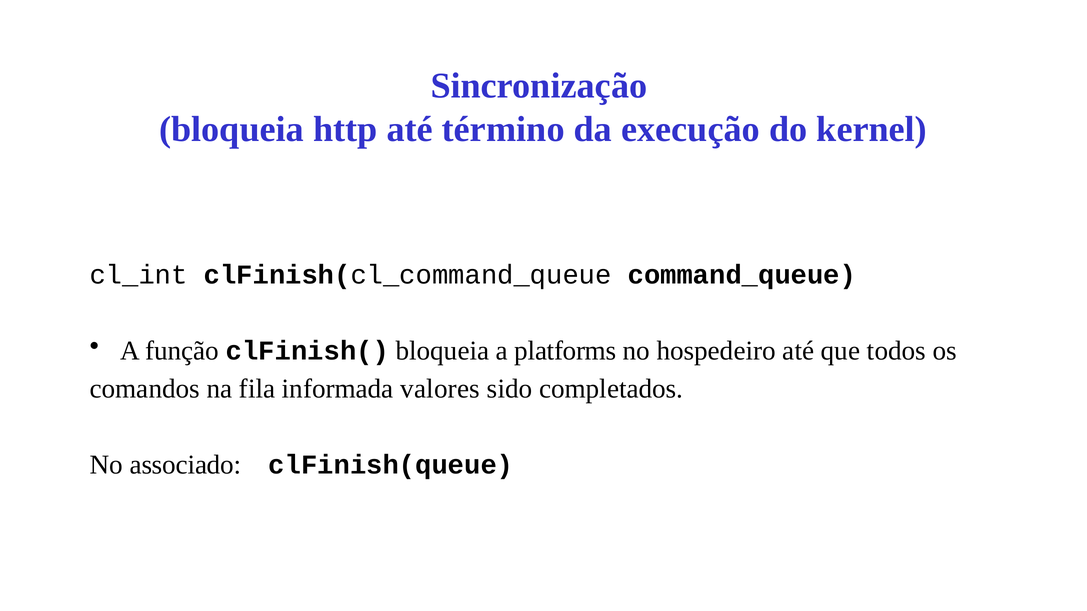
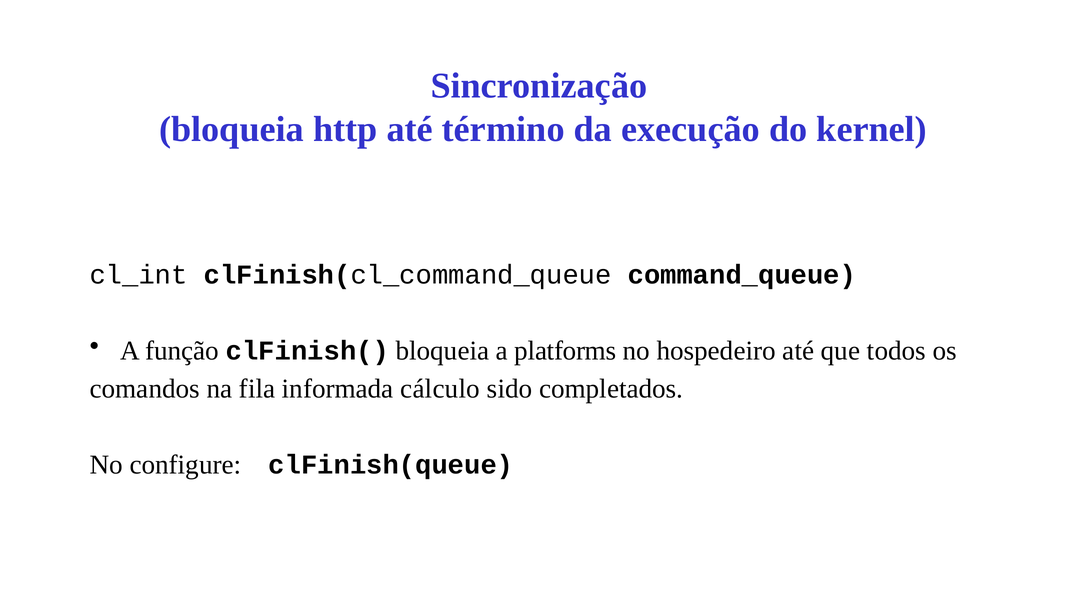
valores: valores -> cálculo (440, 389)
associado: associado -> configure (185, 465)
